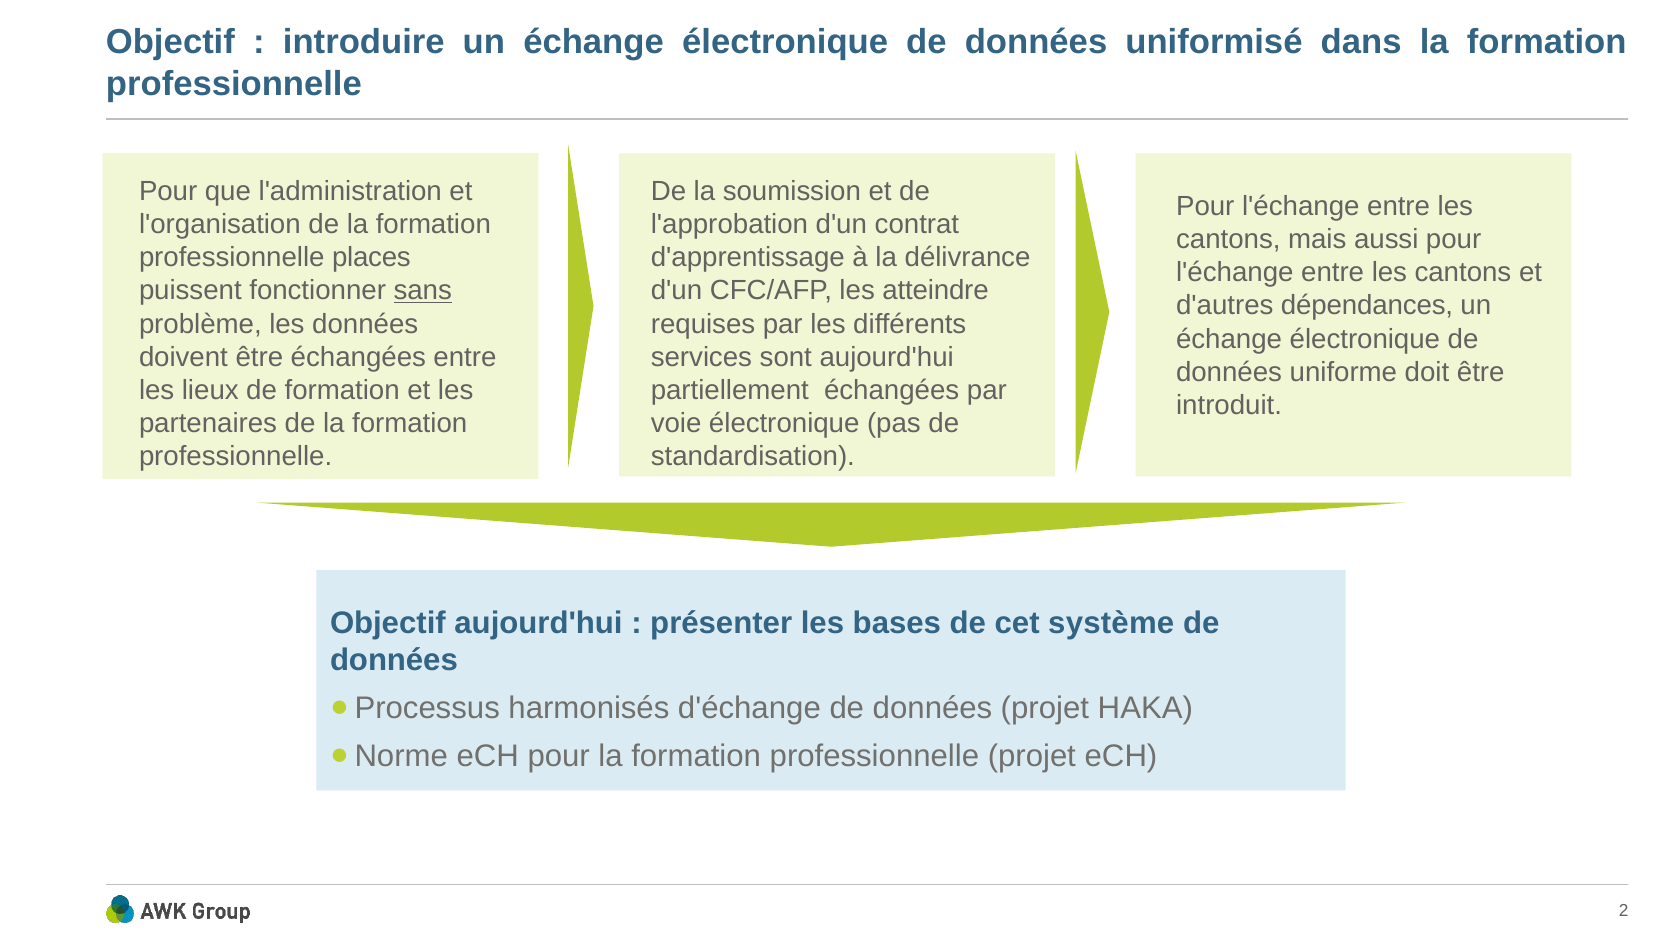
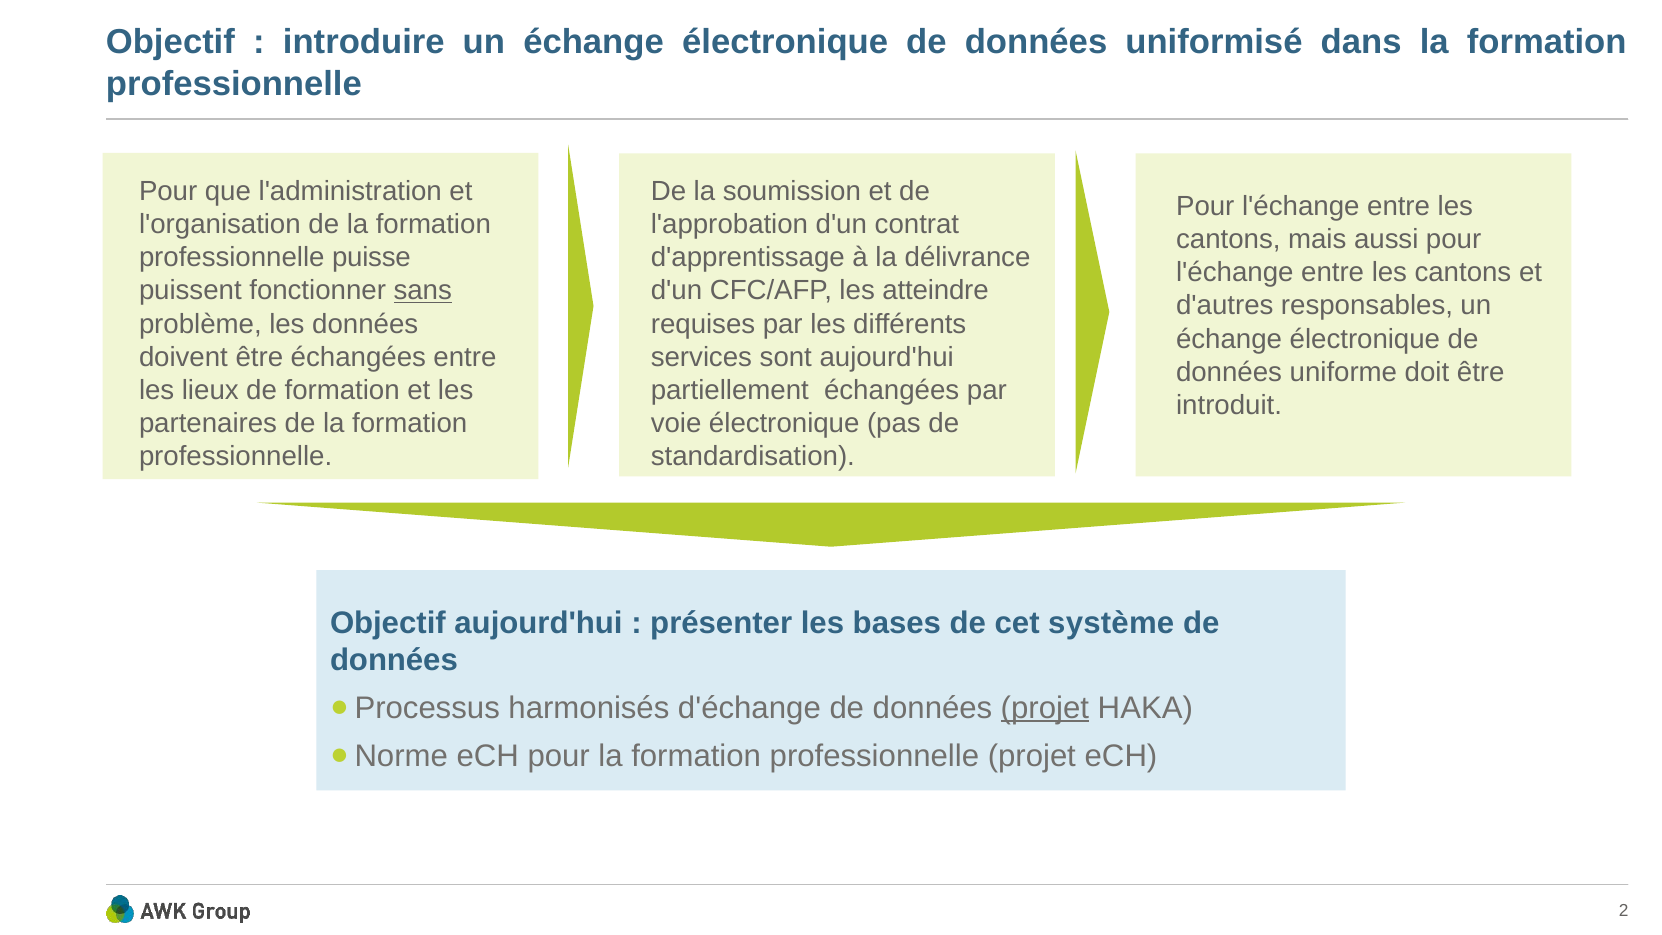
places: places -> puisse (371, 257)
dépendances: dépendances -> responsables (1367, 306)
projet underline: none -> present (1045, 708)
